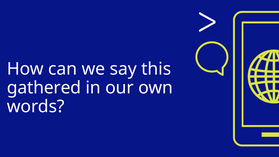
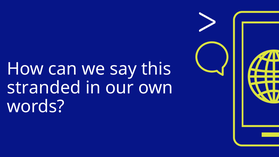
gathered: gathered -> stranded (44, 88)
